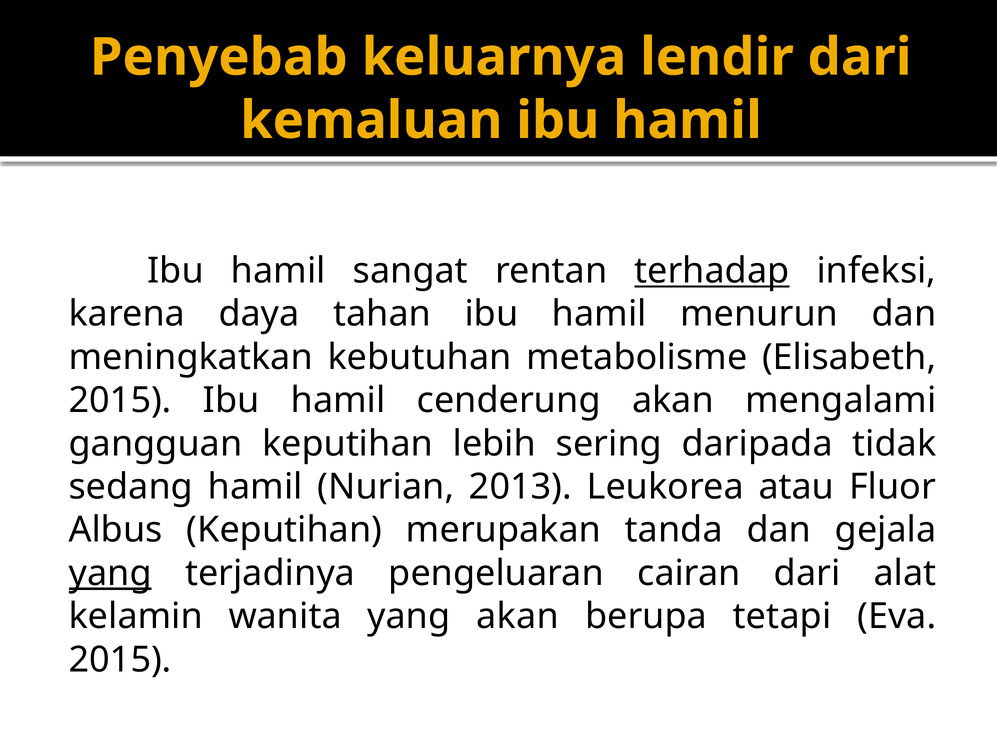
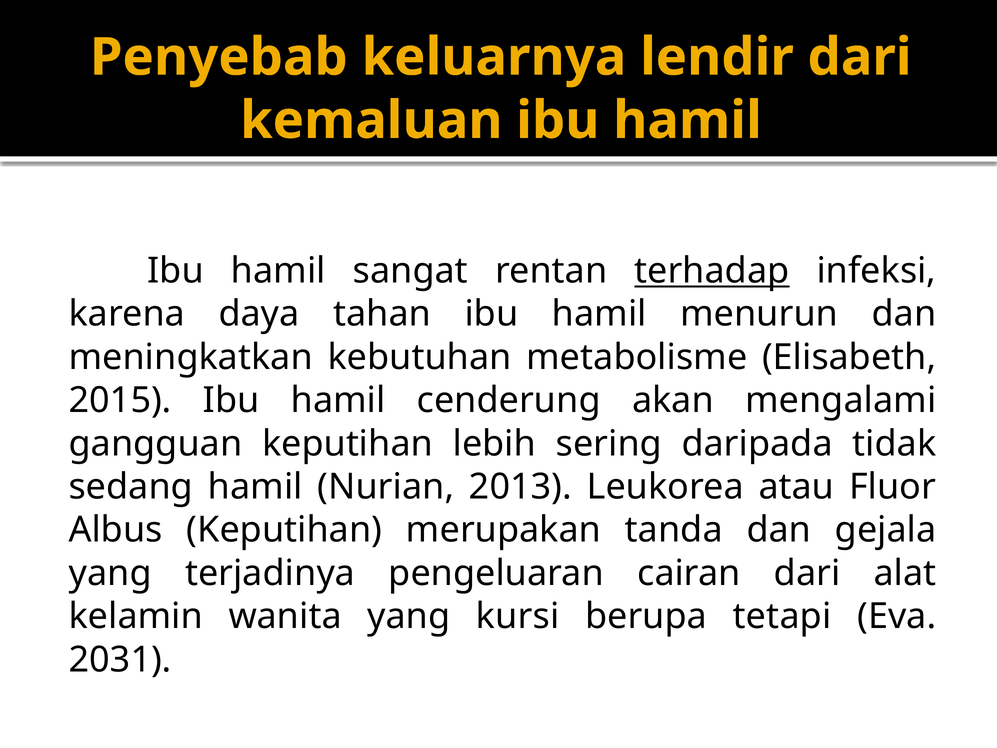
yang underline: present -> none (110, 573)
yang akan: akan -> kursi (518, 616)
2015: 2015 -> 2031 (120, 659)
